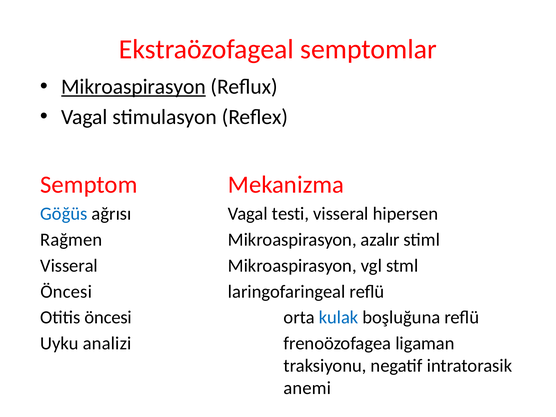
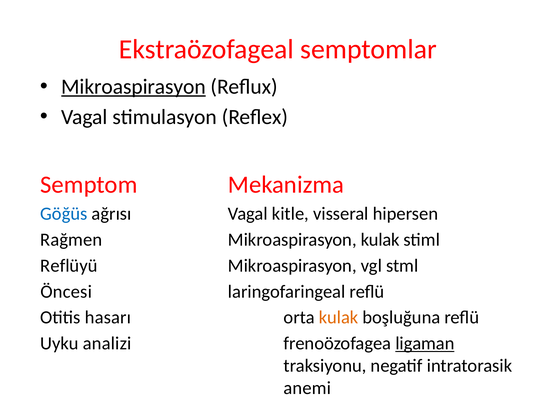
testi: testi -> kitle (290, 214)
Mikroaspirasyon azalır: azalır -> kulak (380, 240)
Visseral: Visseral -> Reflüyü (69, 266)
Otitis öncesi: öncesi -> hasarı (108, 318)
kulak colour: blue -> orange (339, 318)
ligaman underline: none -> present (425, 343)
